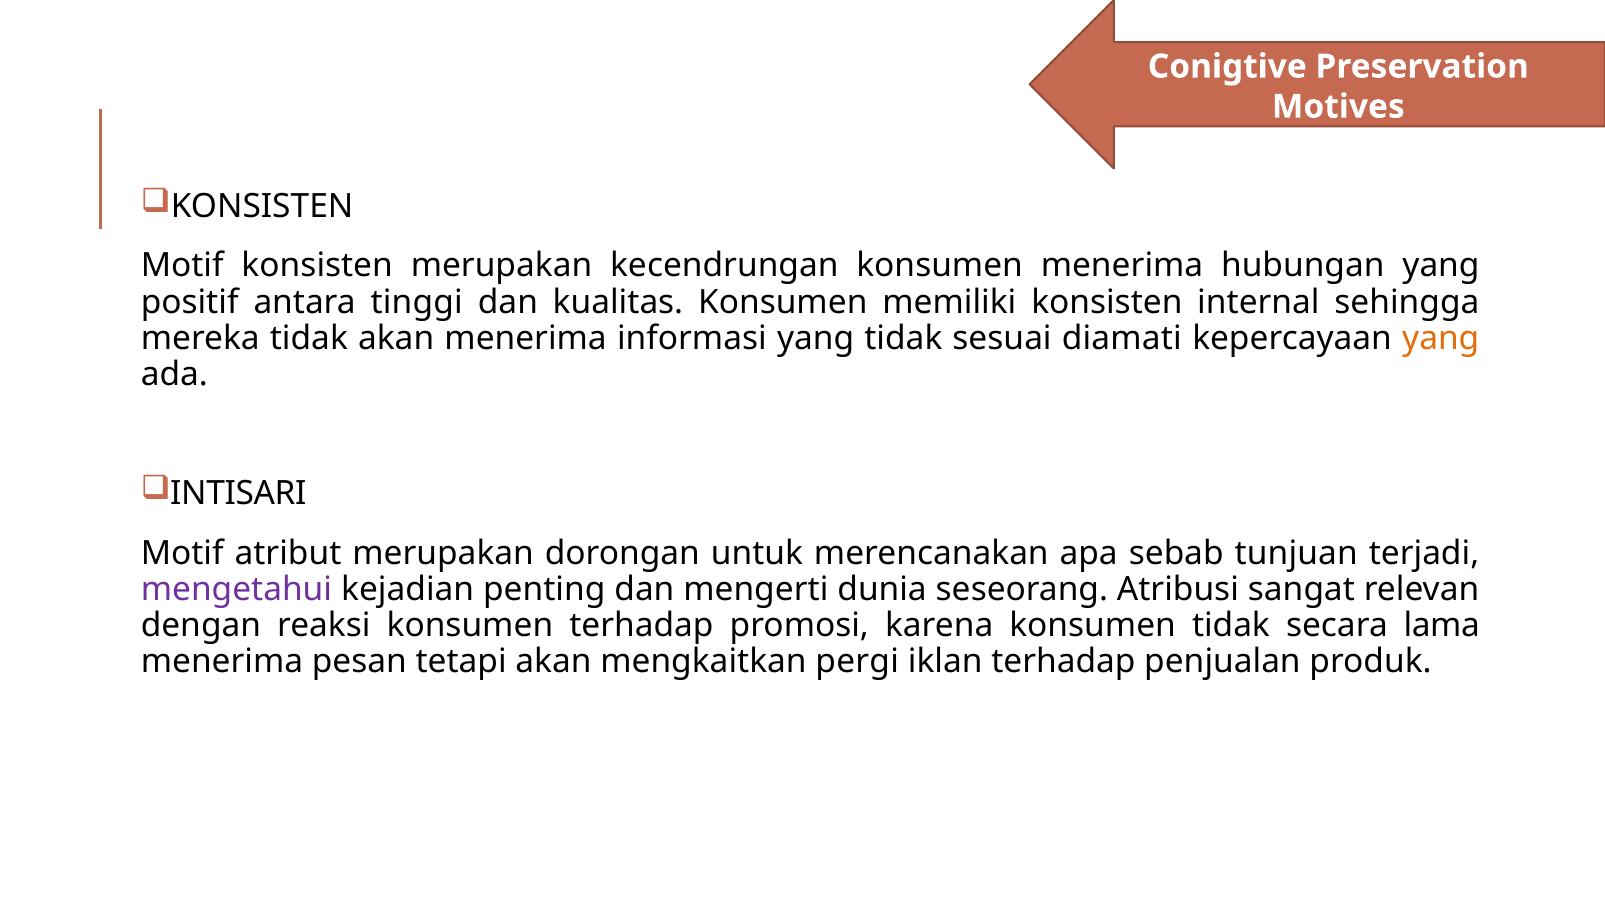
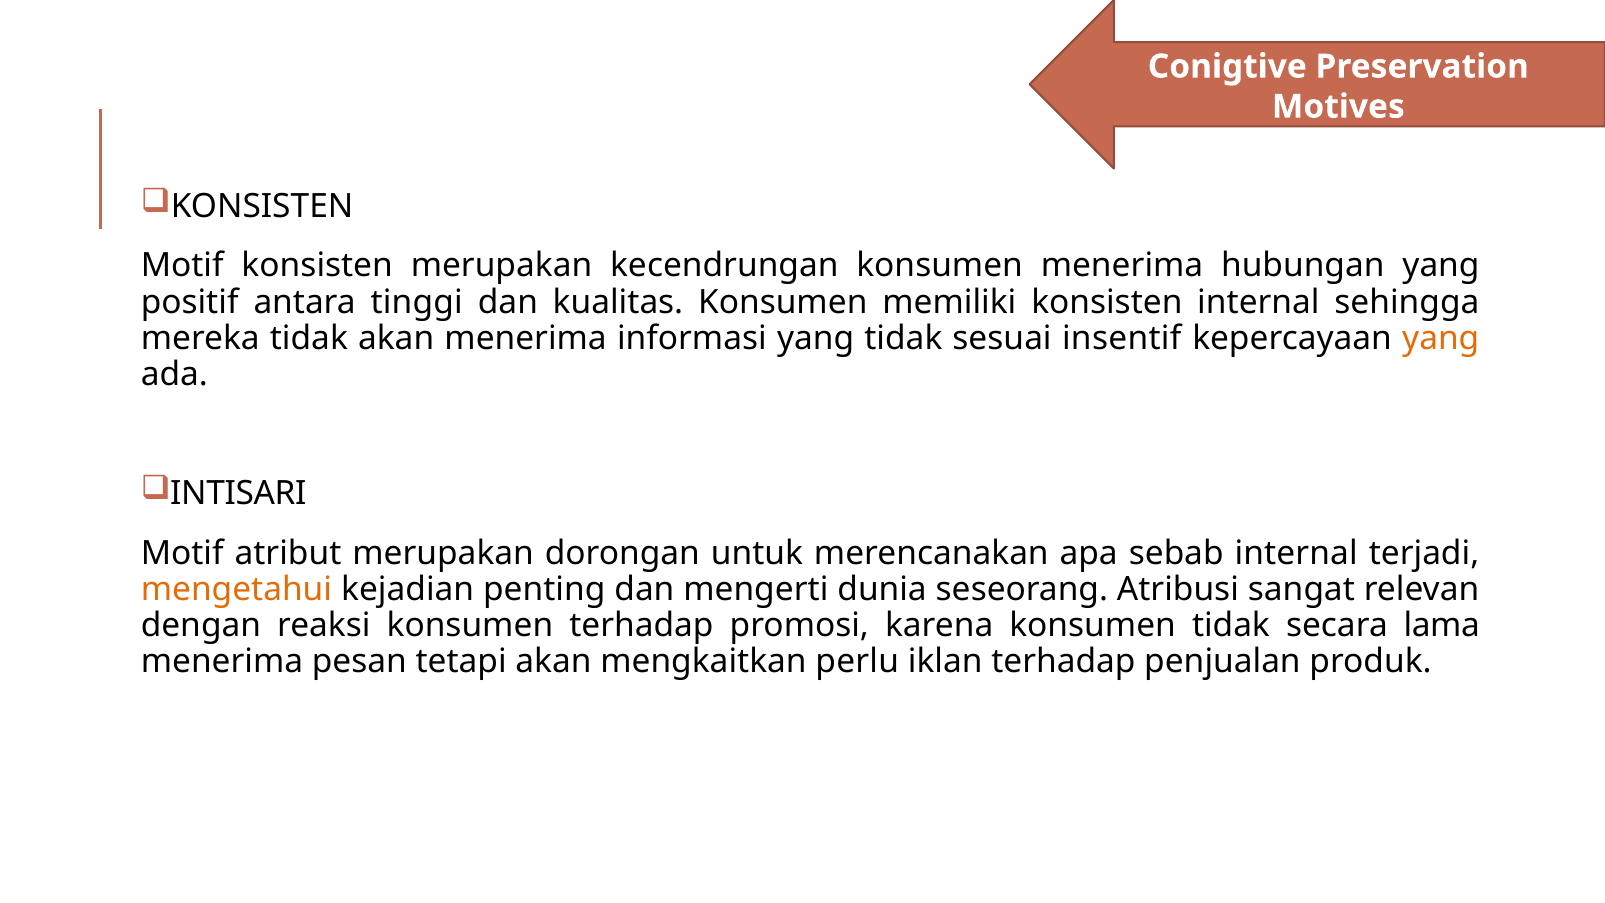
diamati: diamati -> insentif (1122, 338)
sebab tunjuan: tunjuan -> internal (1296, 553)
mengetahui colour: purple -> orange (236, 589)
pergi: pergi -> perlu (857, 661)
